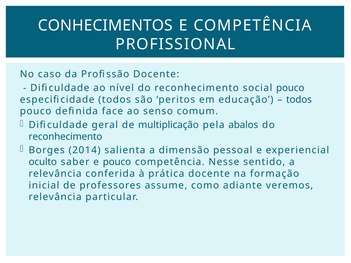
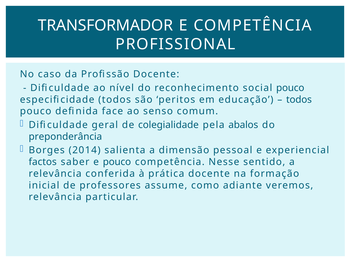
CONHECIMENTOS: CONHECIMENTOS -> TRANSFORMADOR (105, 26)
multiplicação: multiplicação -> colegialidade (168, 125)
reconhecimento: reconhecimento -> preponderância (65, 137)
oculto: oculto -> factos (43, 162)
